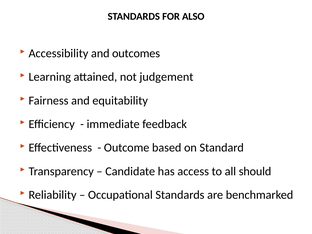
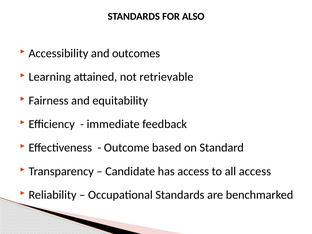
judgement: judgement -> retrievable (166, 77)
all should: should -> access (255, 171)
